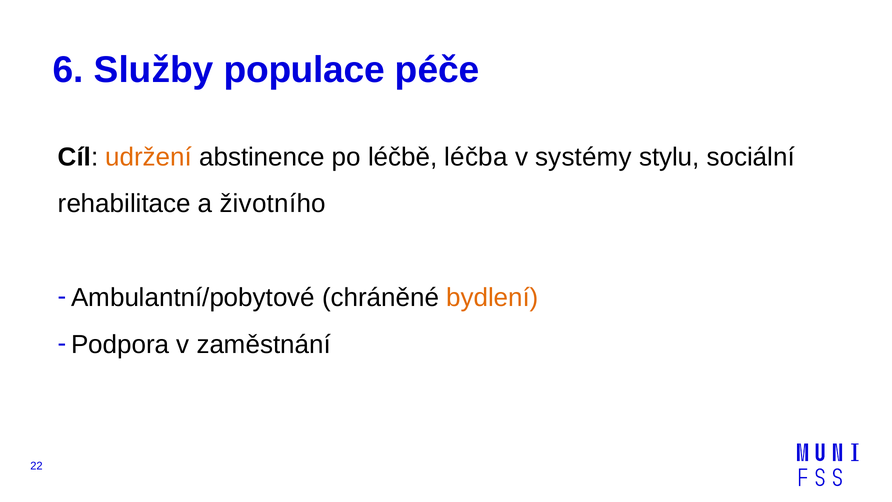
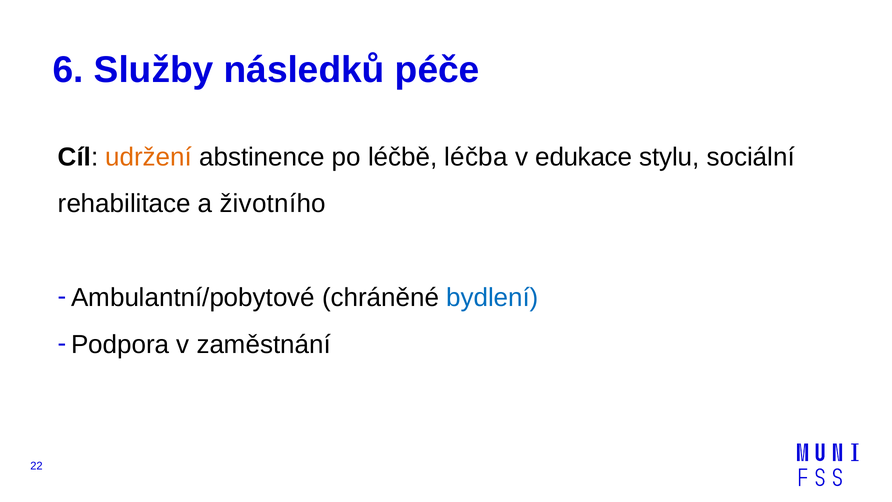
populace: populace -> následků (304, 70)
systémy: systémy -> edukace (584, 157)
bydlení colour: orange -> blue (492, 297)
